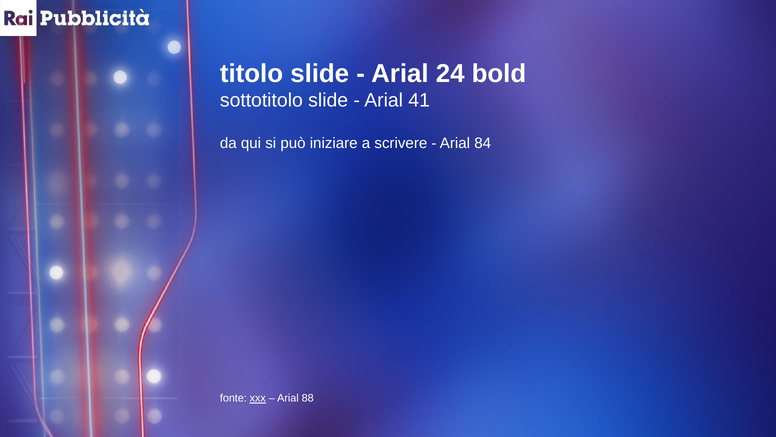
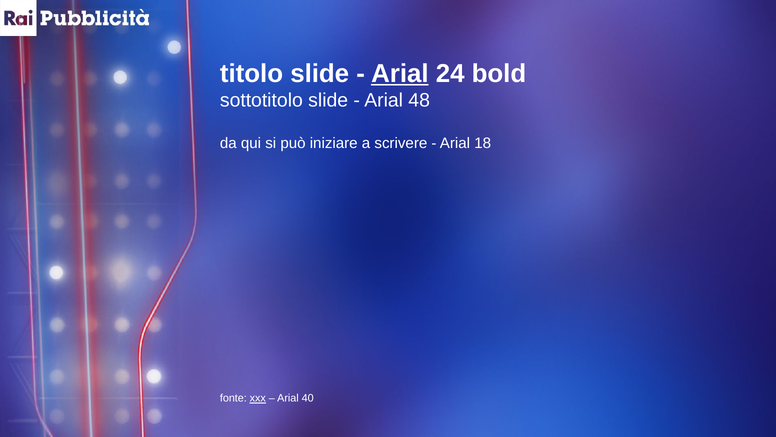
Arial underline: none -> present (400, 74)
41: 41 -> 48 (419, 100)
84: 84 -> 18 (483, 143)
88: 88 -> 40 (308, 398)
